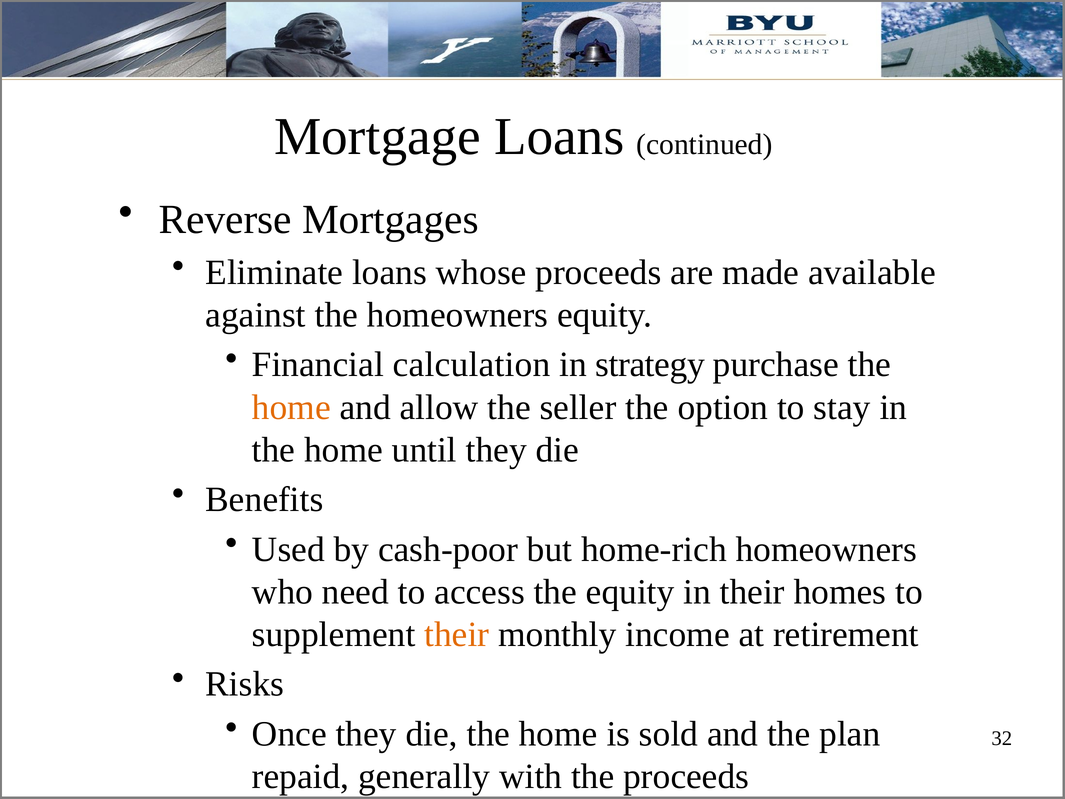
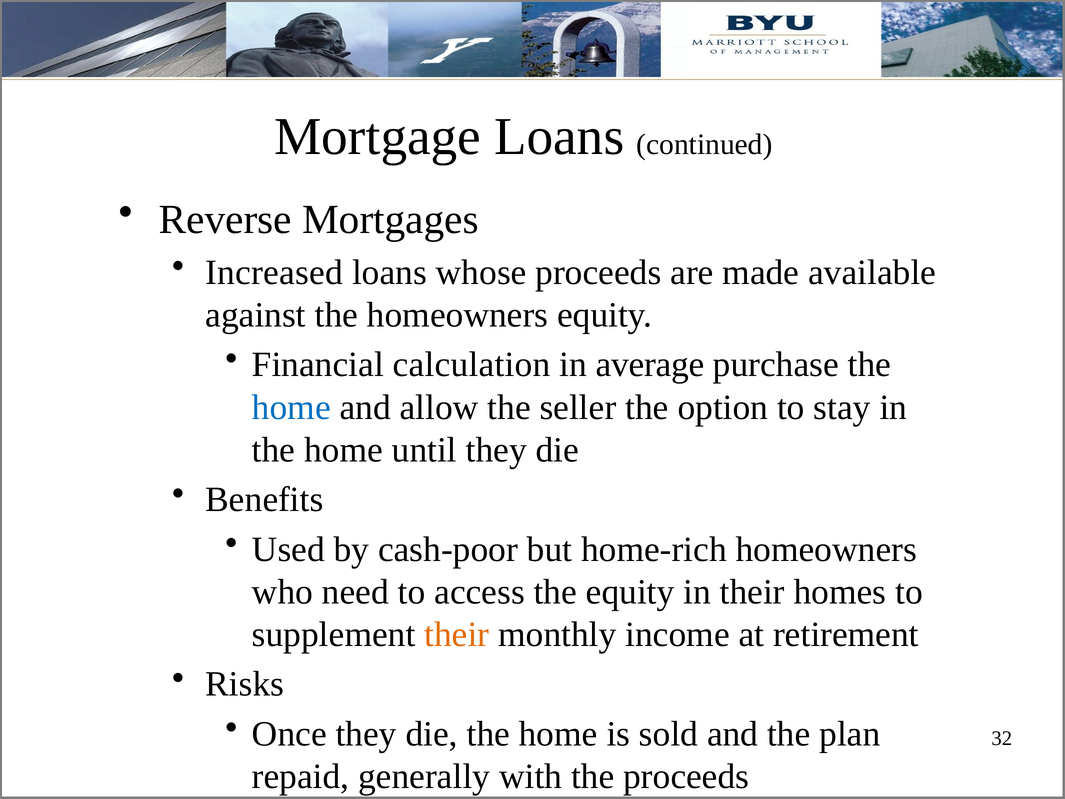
Eliminate: Eliminate -> Increased (274, 272)
strategy: strategy -> average (650, 365)
home colour: orange -> blue (291, 407)
